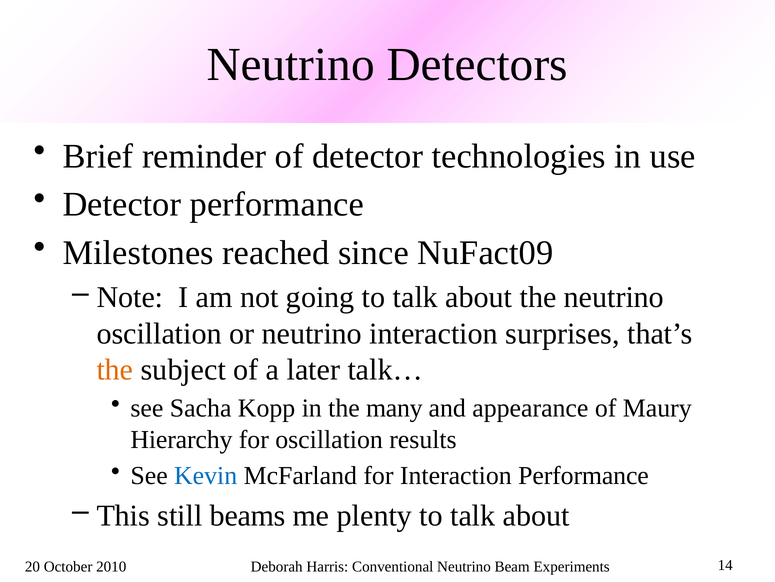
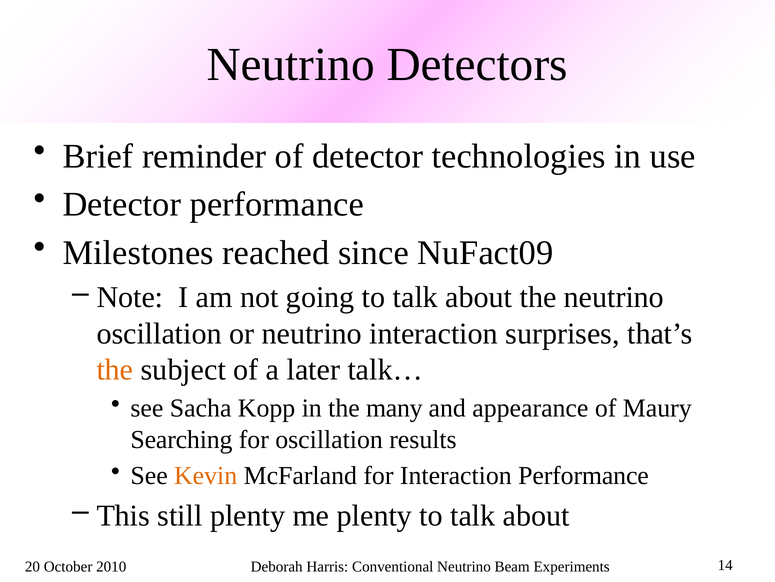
Hierarchy: Hierarchy -> Searching (181, 439)
Kevin colour: blue -> orange (206, 475)
still beams: beams -> plenty (248, 515)
